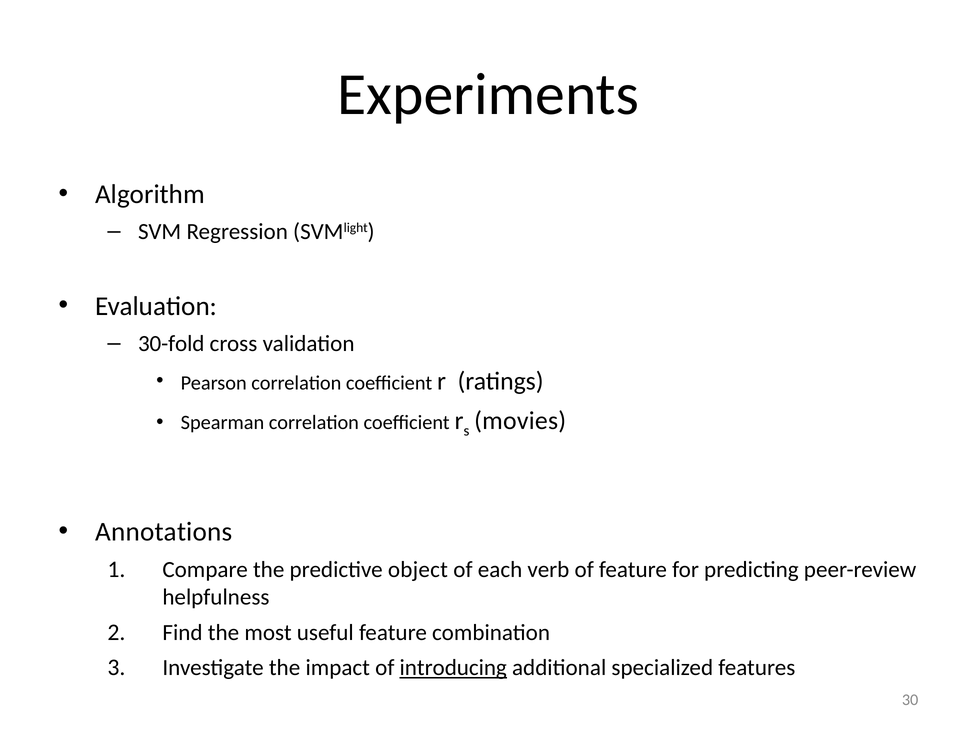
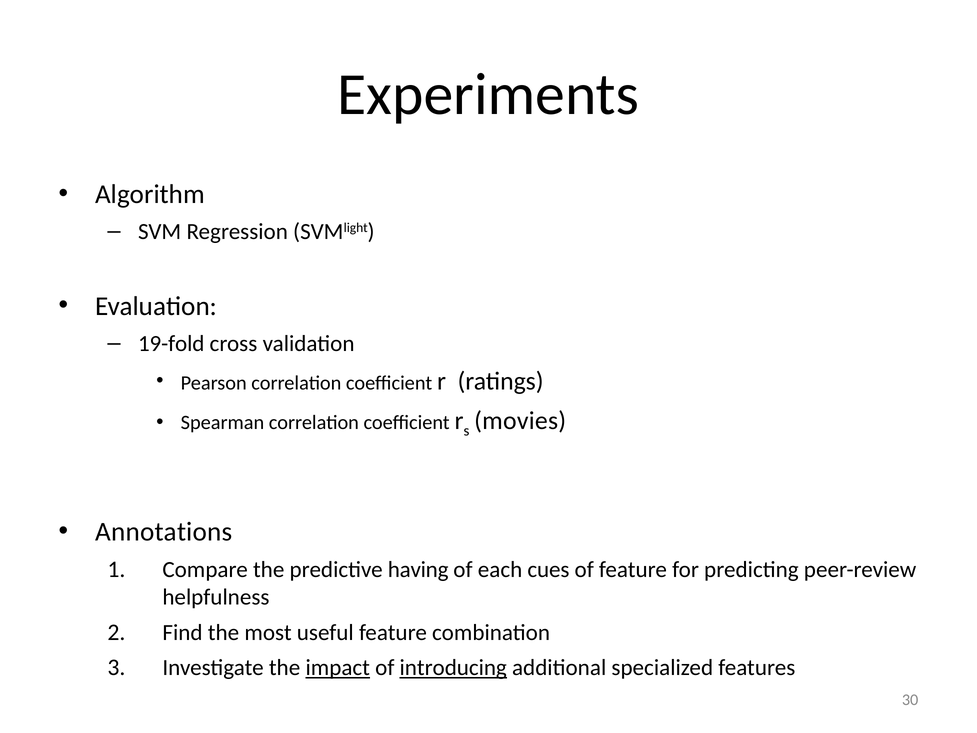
30-fold: 30-fold -> 19-fold (171, 343)
object: object -> having (418, 569)
verb: verb -> cues (548, 569)
impact underline: none -> present (338, 668)
